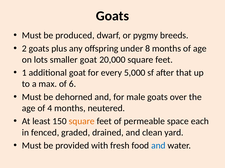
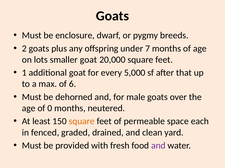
produced: produced -> enclosure (75, 36)
8: 8 -> 7 (148, 49)
4: 4 -> 0 (50, 109)
and colour: blue -> purple (158, 146)
